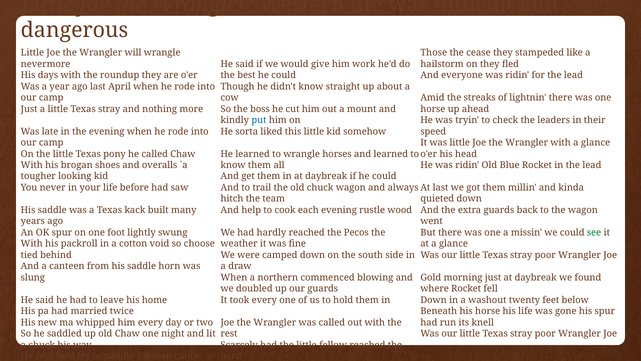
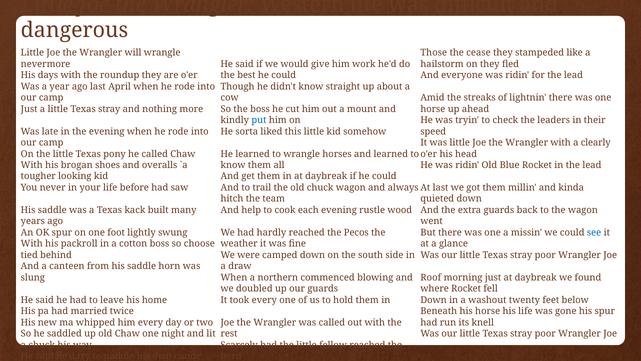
with a glance: glance -> clearly (596, 143)
see colour: green -> blue (594, 232)
cotton void: void -> boss (159, 244)
Gold: Gold -> Roof (431, 277)
